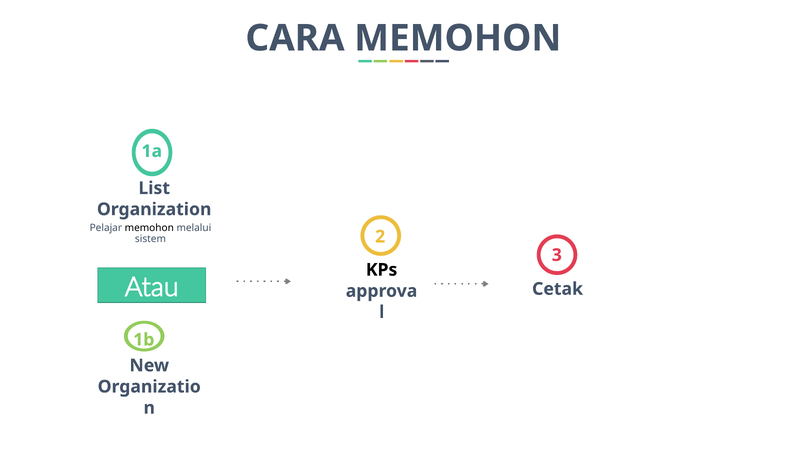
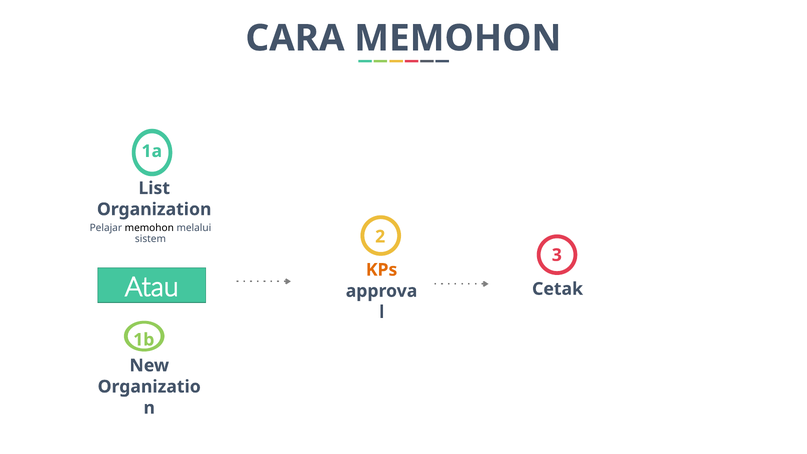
KPs colour: black -> orange (382, 270)
